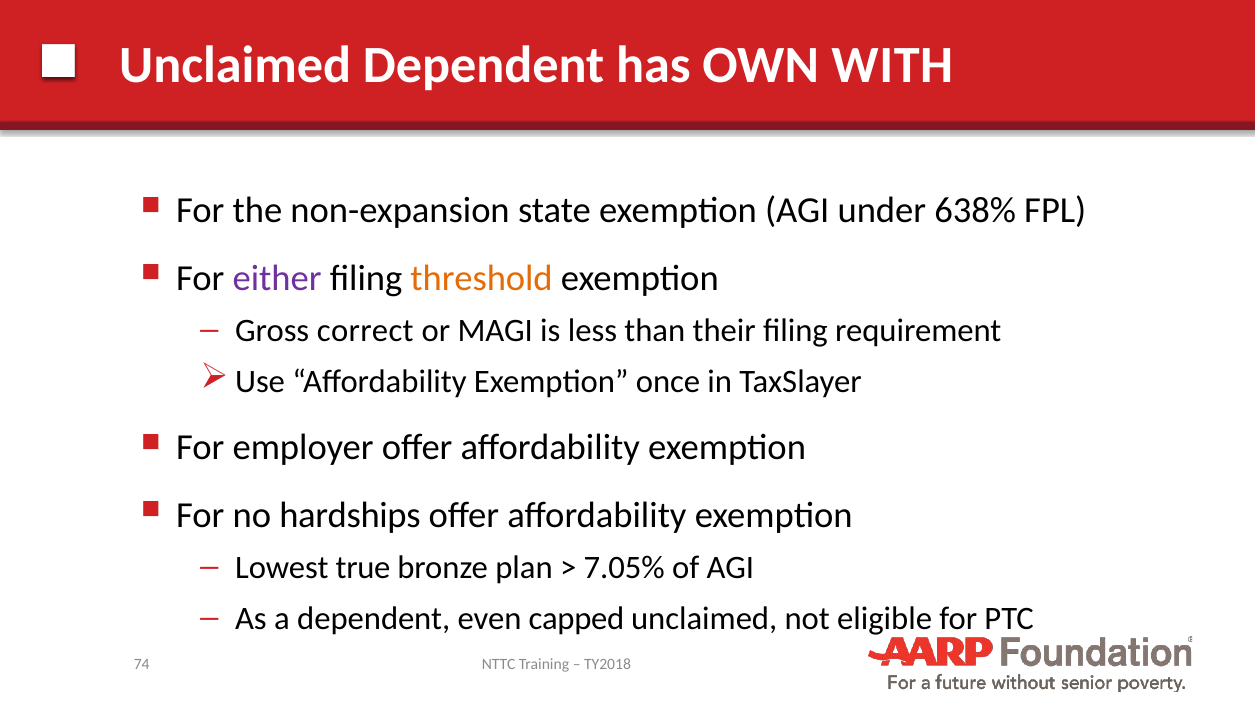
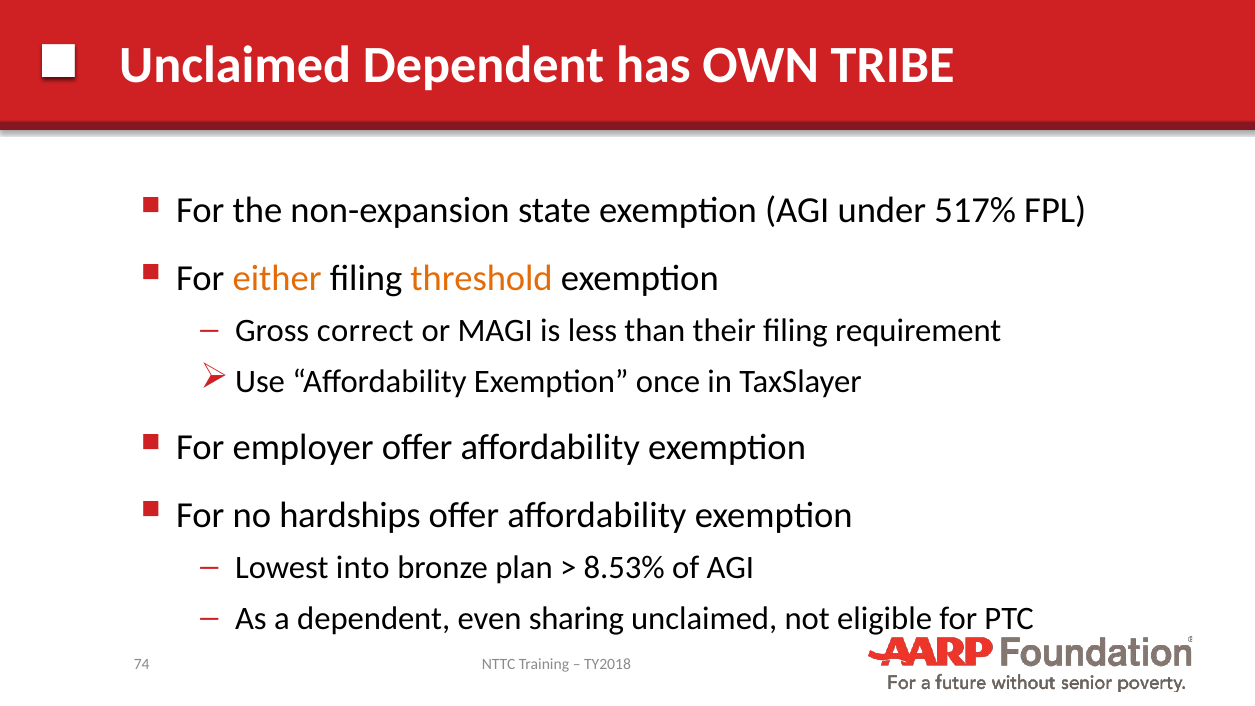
WITH: WITH -> TRIBE (893, 65)
638%: 638% -> 517% (975, 211)
either colour: purple -> orange (277, 278)
true: true -> into (363, 568)
7.05%: 7.05% -> 8.53% (624, 568)
capped: capped -> sharing (576, 619)
